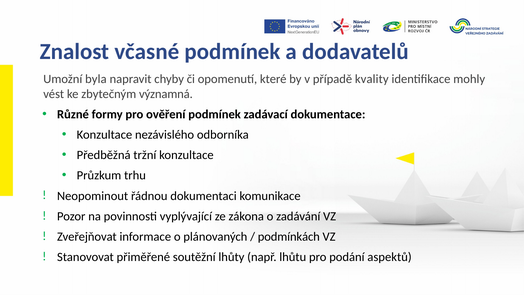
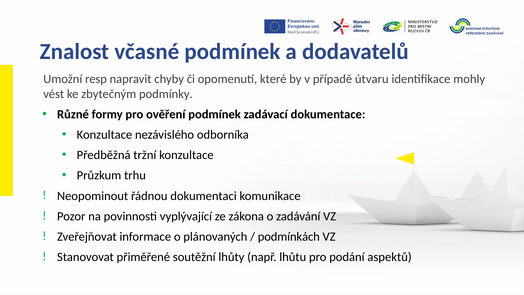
byla: byla -> resp (96, 79)
kvality: kvality -> útvaru (372, 79)
významná: významná -> podmínky (166, 94)
